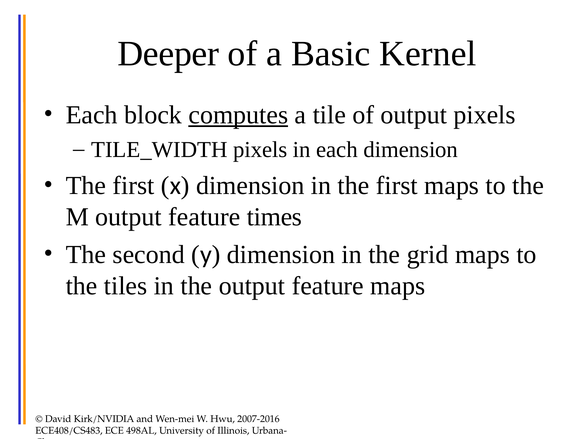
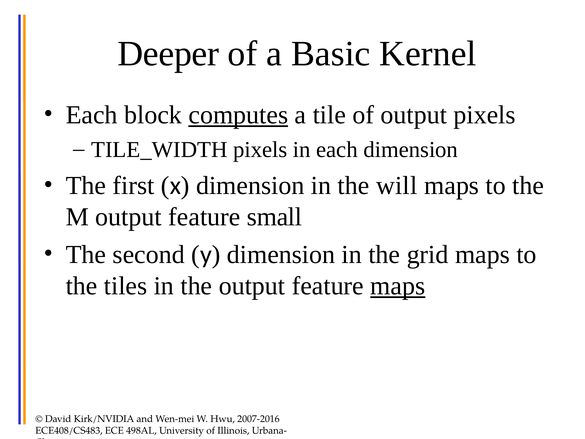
in the first: first -> will (397, 186)
times: times -> small (274, 217)
maps underline: none -> present (398, 286)
